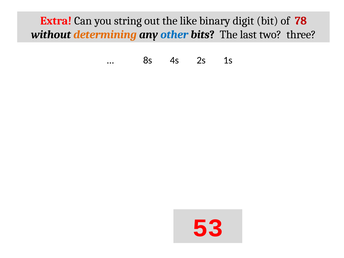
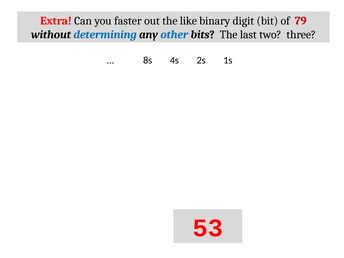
string: string -> faster (128, 21)
78: 78 -> 79 (301, 21)
determining colour: orange -> blue (105, 35)
